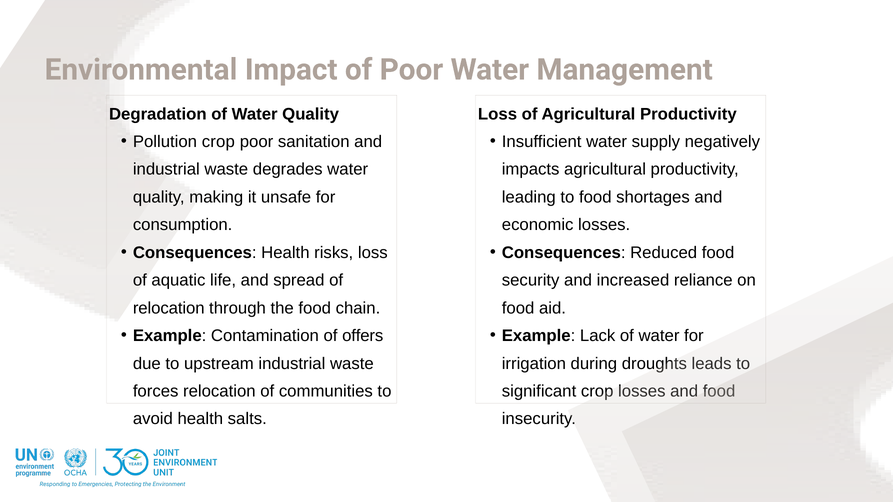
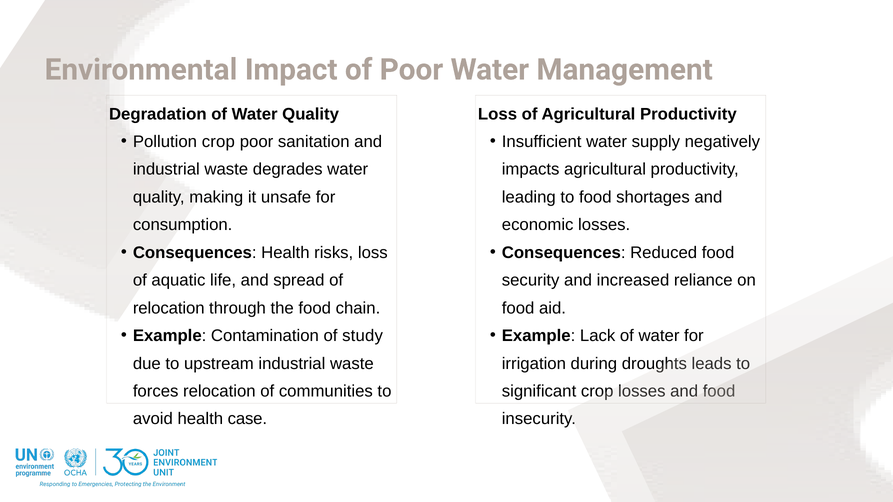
offers: offers -> study (363, 336)
salts: salts -> case (247, 419)
